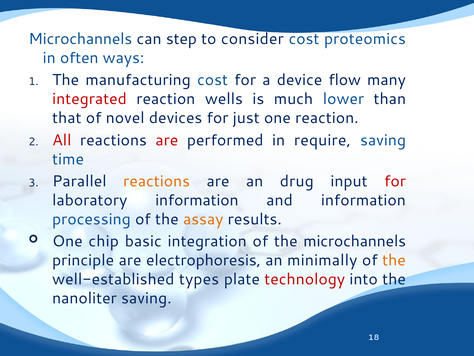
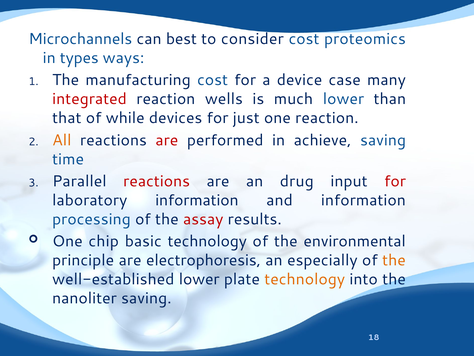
step: step -> best (181, 39)
often: often -> types (79, 58)
flow: flow -> case (345, 80)
novel: novel -> while (125, 118)
All colour: red -> orange (62, 140)
require: require -> achieve (323, 140)
reactions colour: orange -> red (157, 181)
assay colour: orange -> red (203, 219)
basic integration: integration -> technology (207, 241)
the microchannels: microchannels -> environmental (355, 241)
minimally: minimally -> especially (322, 260)
well-established types: types -> lower (199, 279)
technology colour: red -> orange (305, 279)
